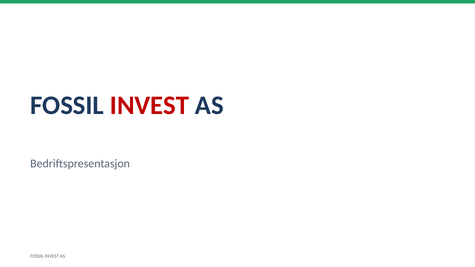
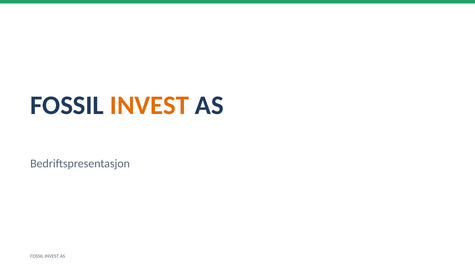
INVEST colour: red -> orange (149, 105)
